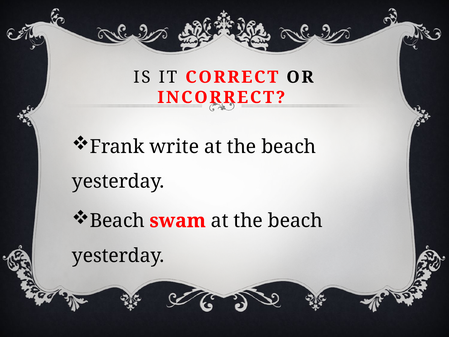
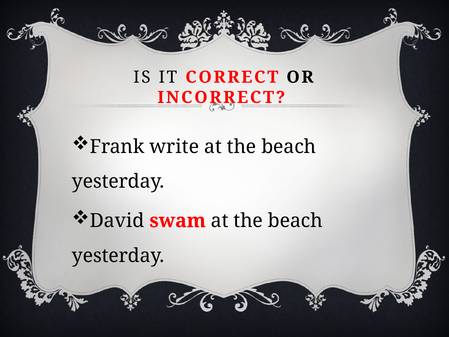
Beach: Beach -> David (117, 221)
